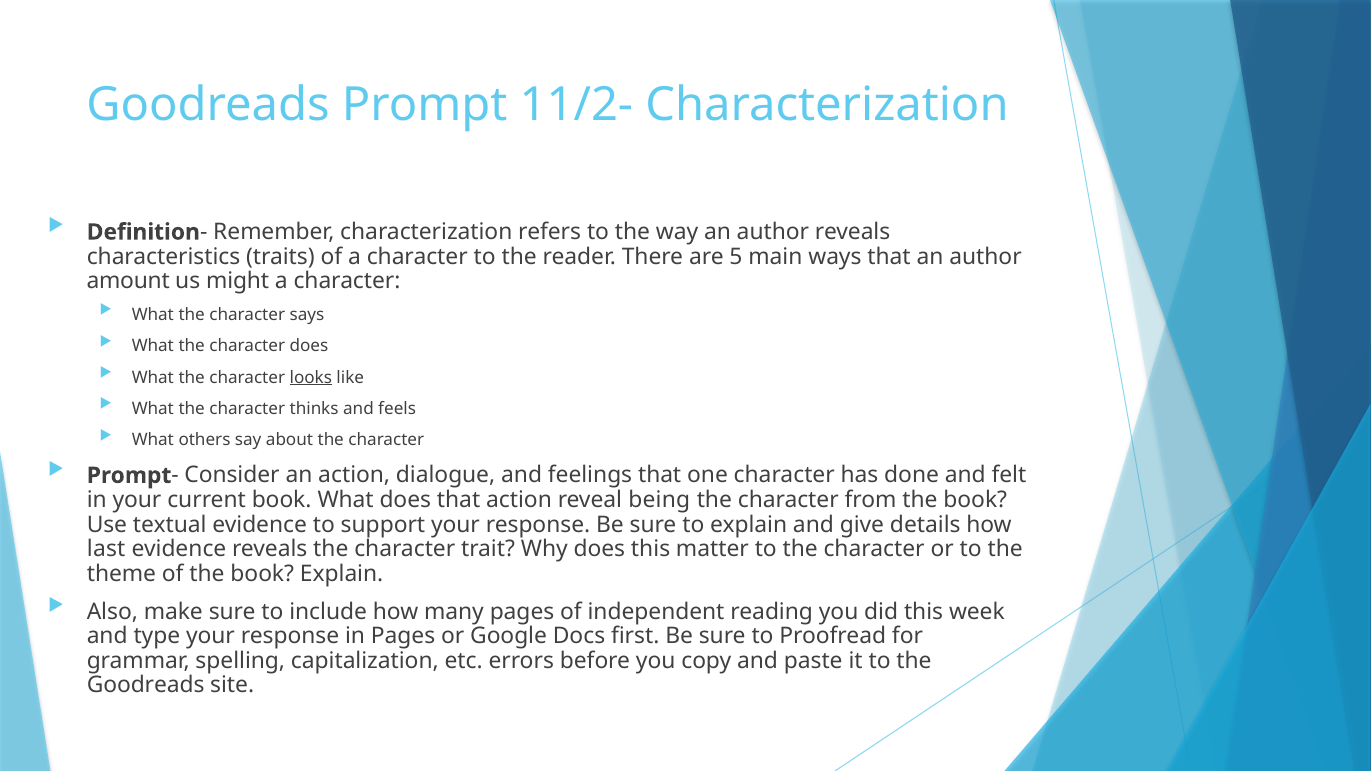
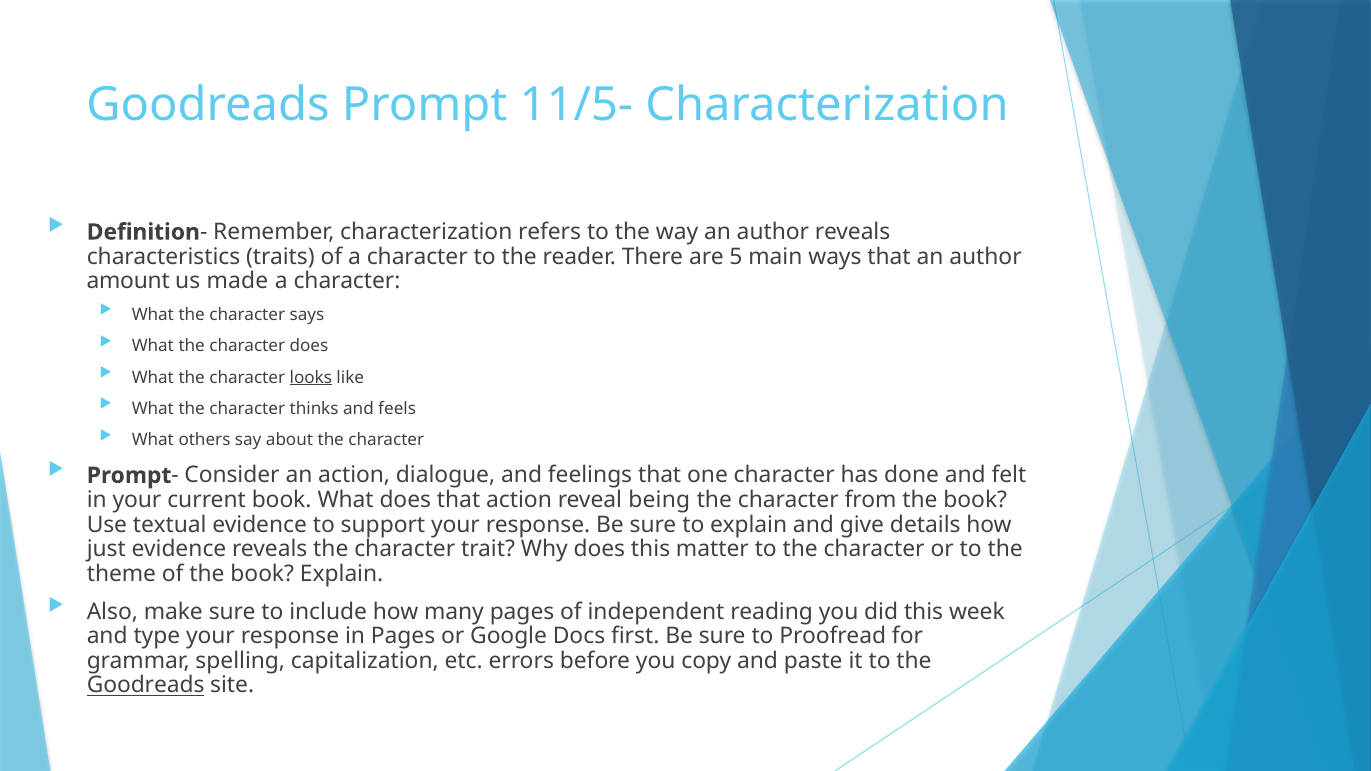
11/2-: 11/2- -> 11/5- (576, 105)
might: might -> made (237, 281)
last: last -> just (106, 549)
Goodreads underline: none -> present (146, 686)
